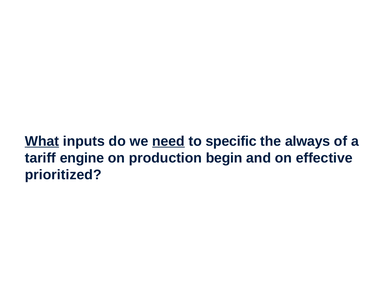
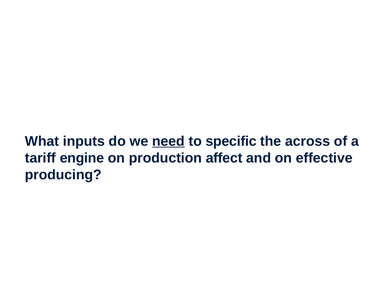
What underline: present -> none (42, 141)
always: always -> across (308, 141)
begin: begin -> affect (224, 158)
prioritized: prioritized -> producing (63, 175)
